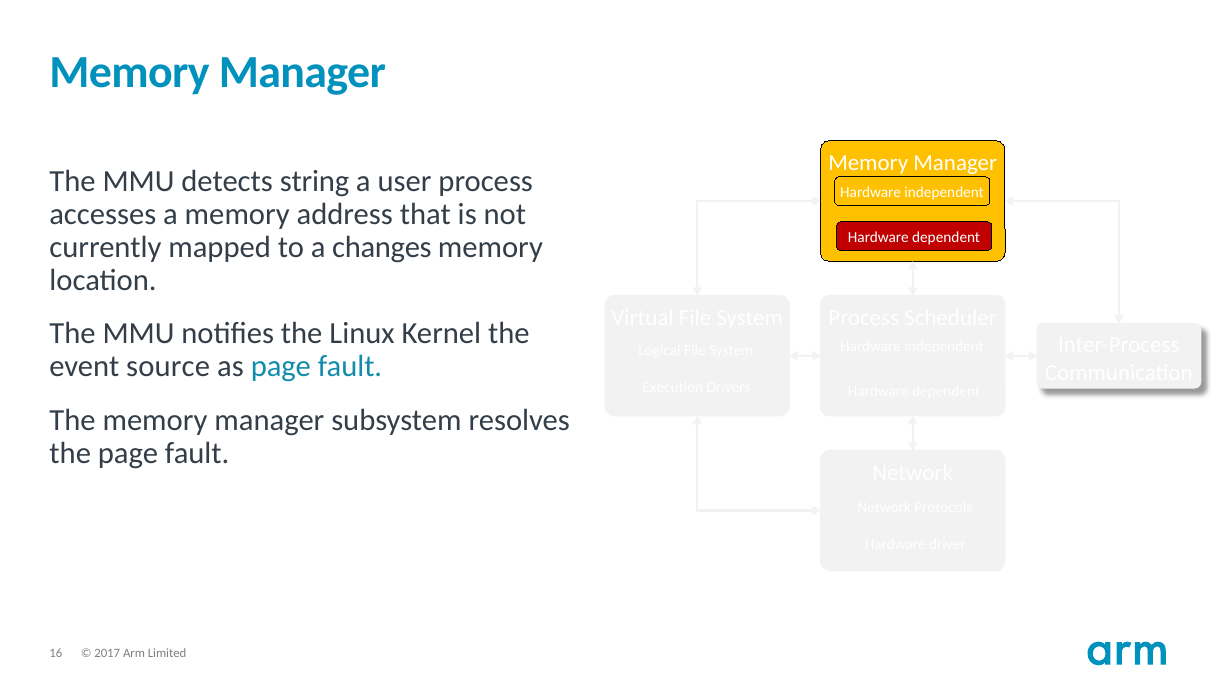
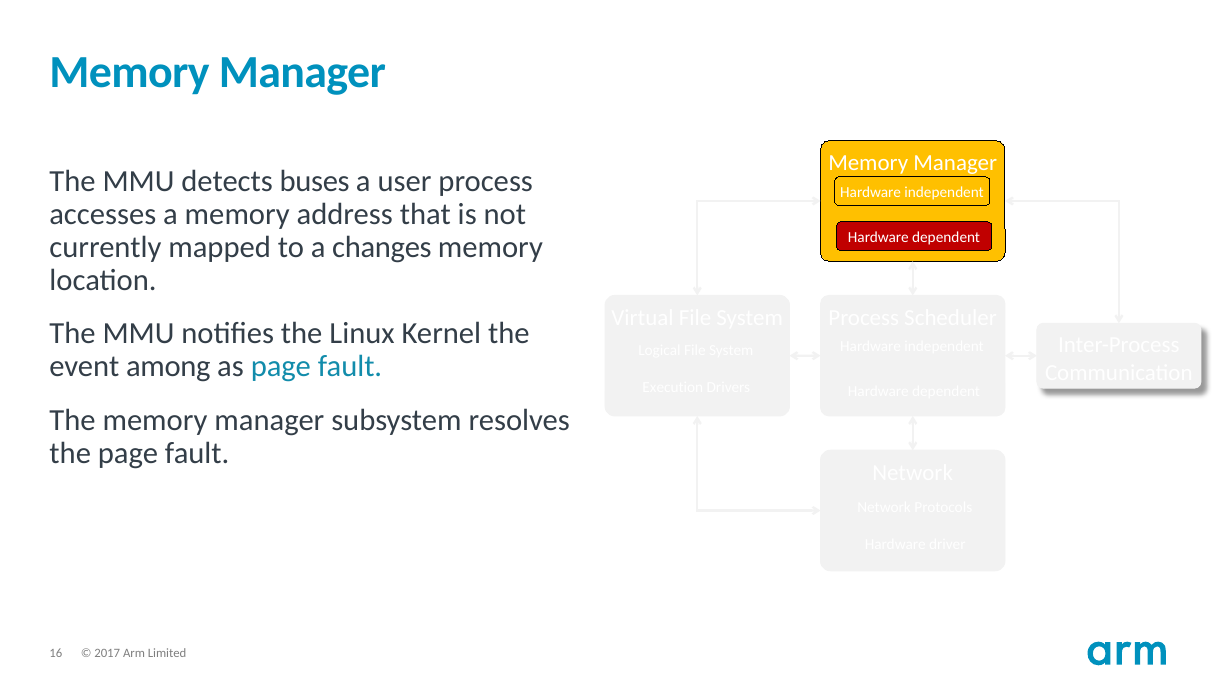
string: string -> buses (315, 181)
source: source -> among (168, 367)
